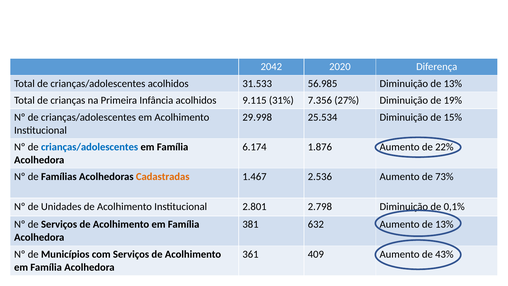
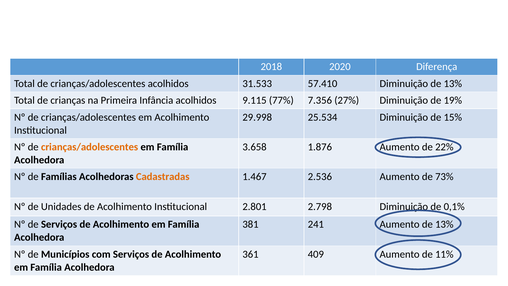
2042: 2042 -> 2018 (271, 67)
56.985: 56.985 -> 57.410 (323, 84)
31%: 31% -> 77% (281, 100)
crianças/adolescentes colour: blue -> orange (90, 147)
6.174: 6.174 -> 3.658 (255, 147)
632: 632 -> 241 (316, 224)
43%: 43% -> 11% (444, 254)
